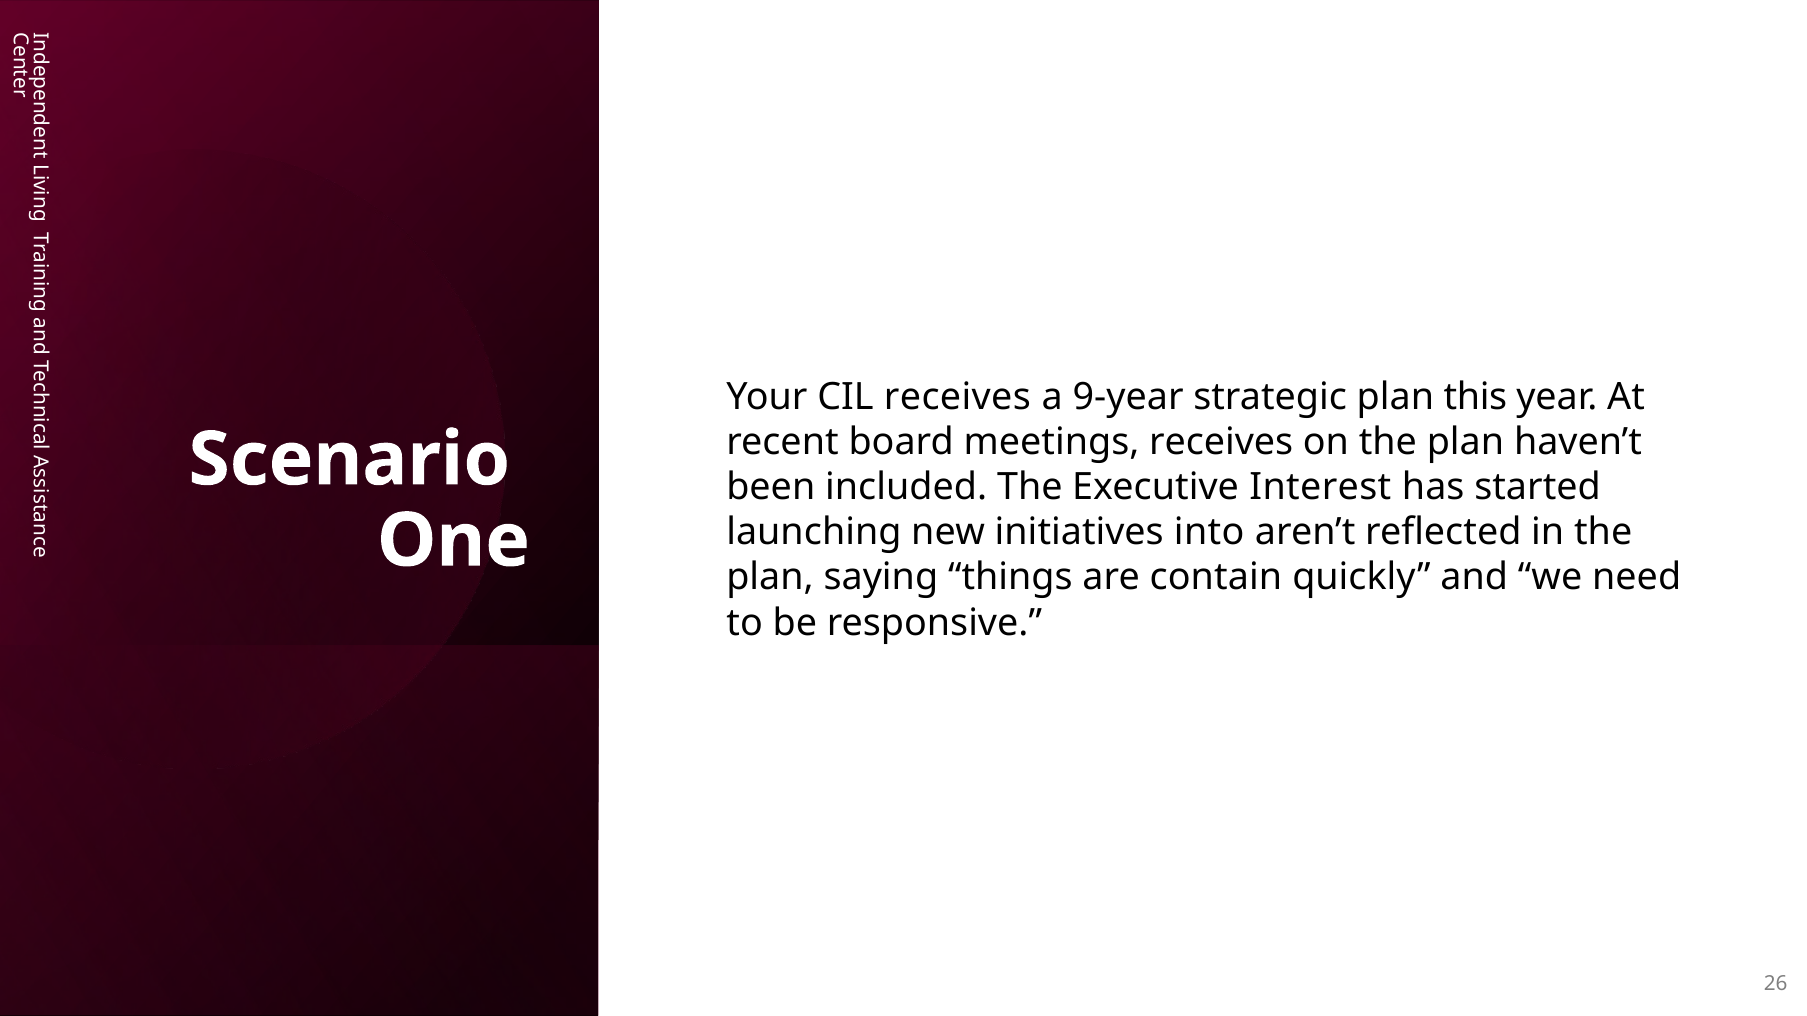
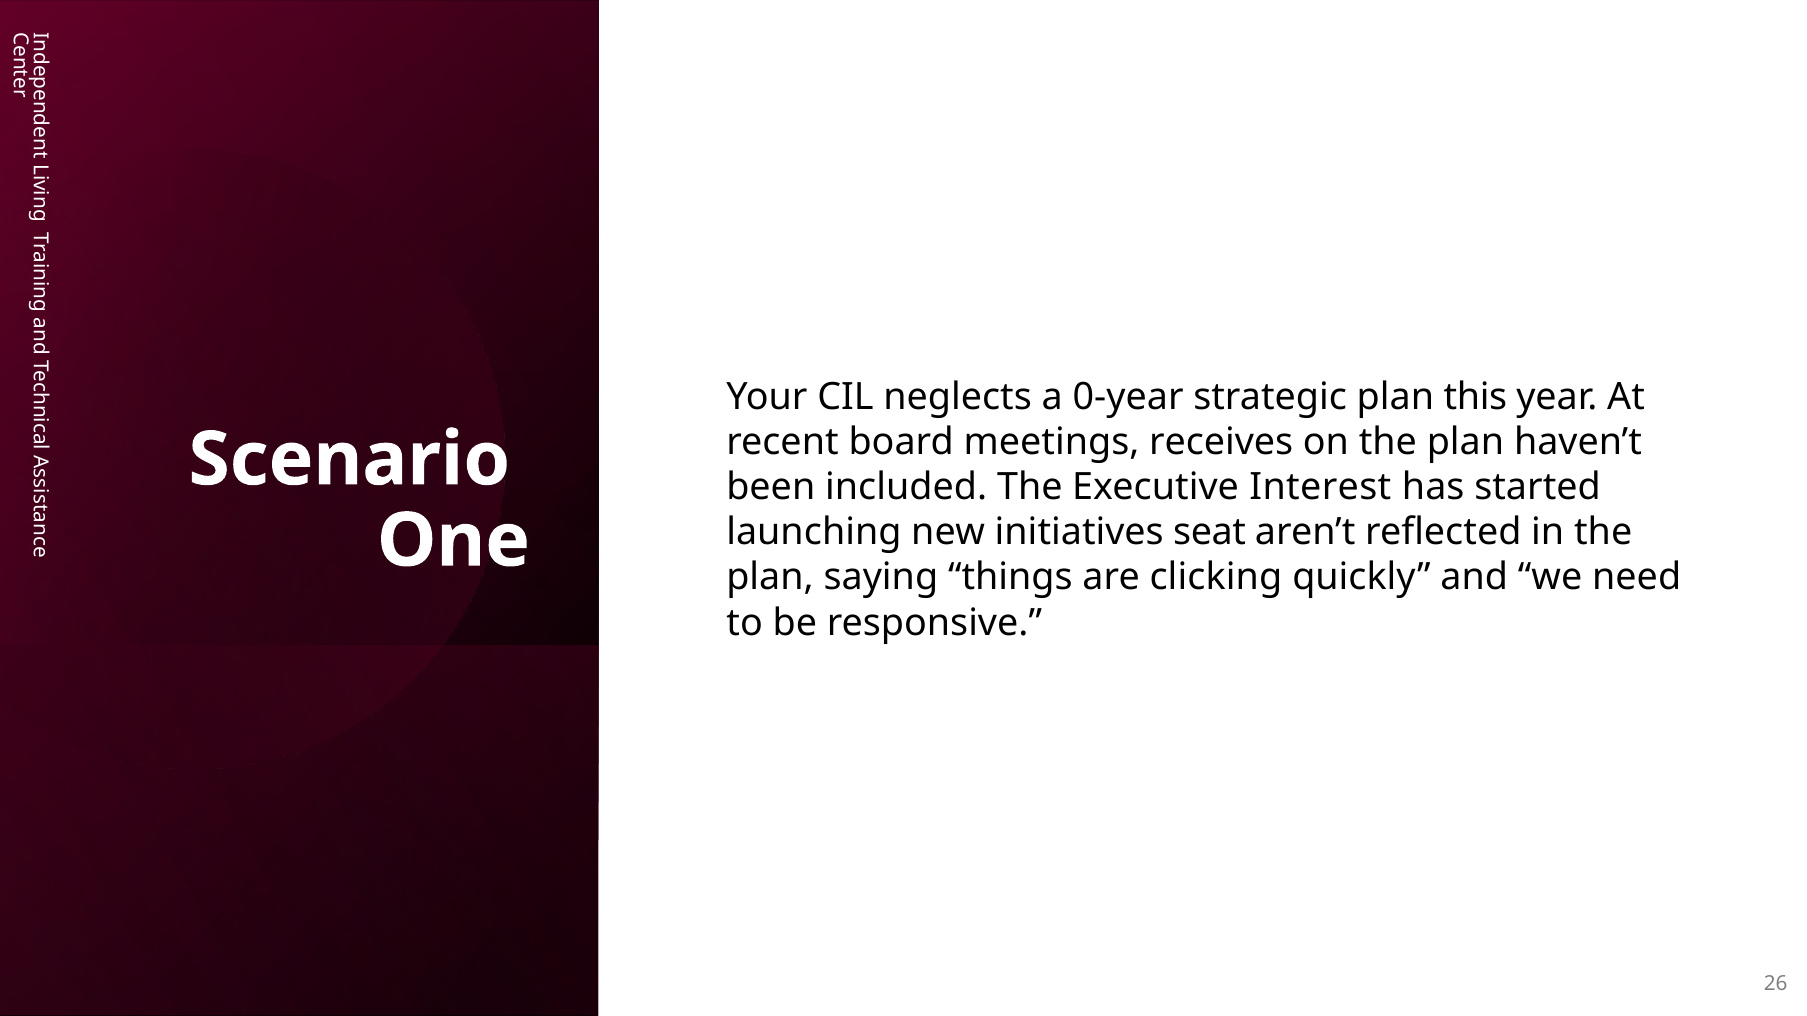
CIL receives: receives -> neglects (958, 397)
9-year: 9-year -> 0-year (1128, 397)
into: into -> seat (1210, 532)
contain: contain -> clicking (1216, 578)
